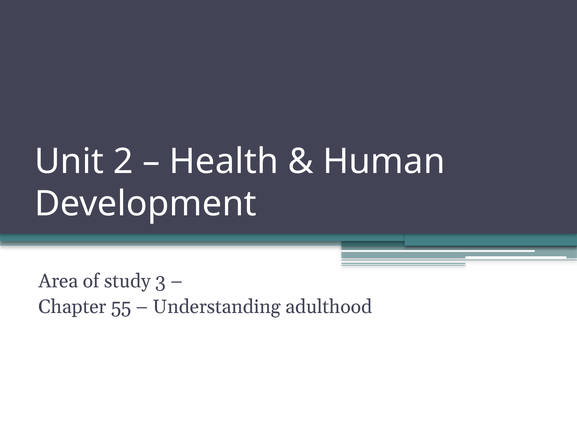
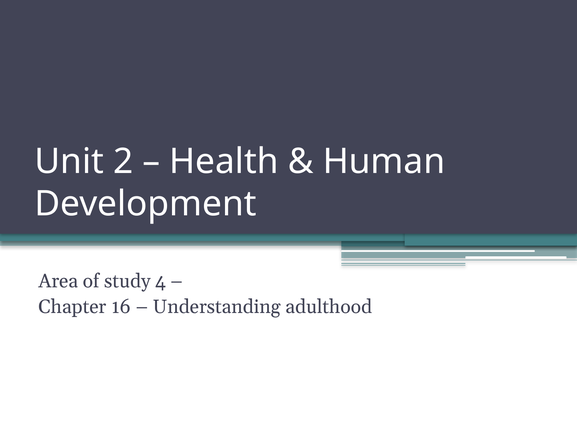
3: 3 -> 4 (161, 281)
55: 55 -> 16 (121, 307)
